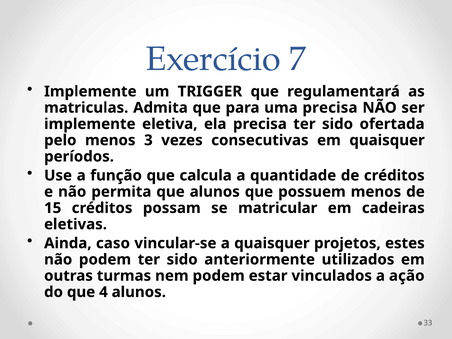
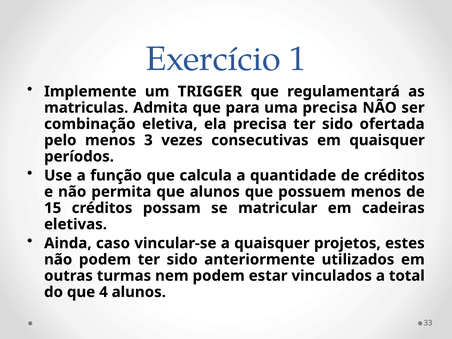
7: 7 -> 1 (298, 59)
implemente: implemente -> combinação (90, 124)
ação: ação -> total (407, 276)
